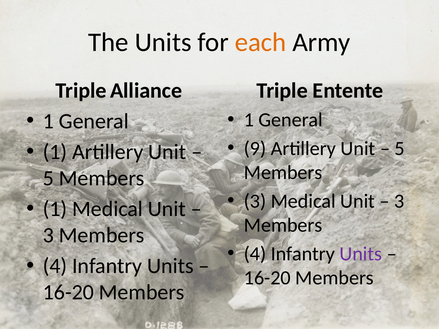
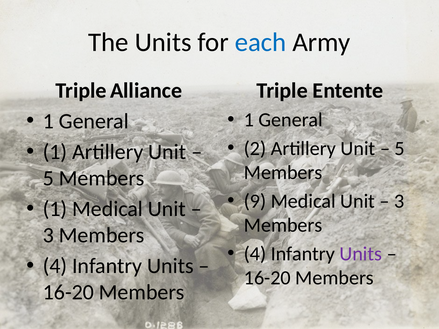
each colour: orange -> blue (261, 42)
9: 9 -> 2 (255, 149)
3: 3 -> 9 (255, 201)
